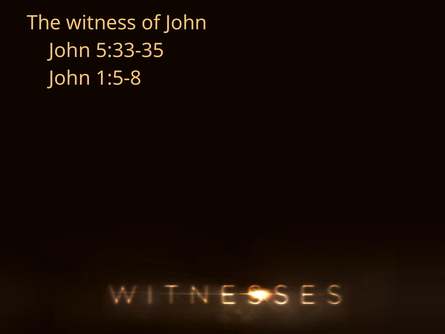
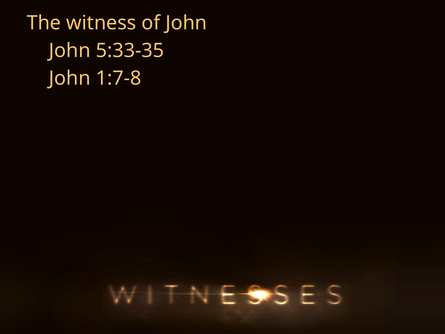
1:5-8: 1:5-8 -> 1:7-8 (119, 78)
